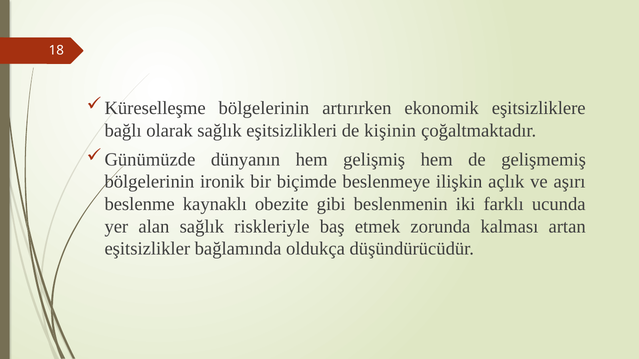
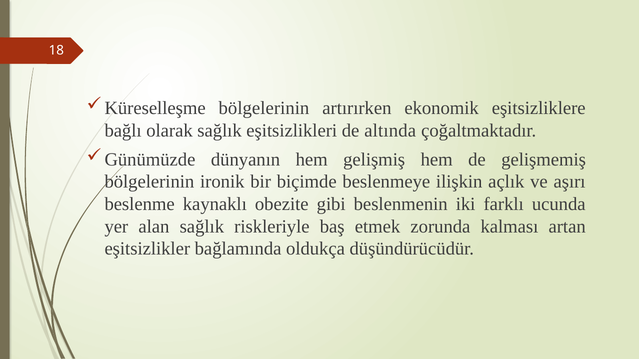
kişinin: kişinin -> altında (390, 131)
